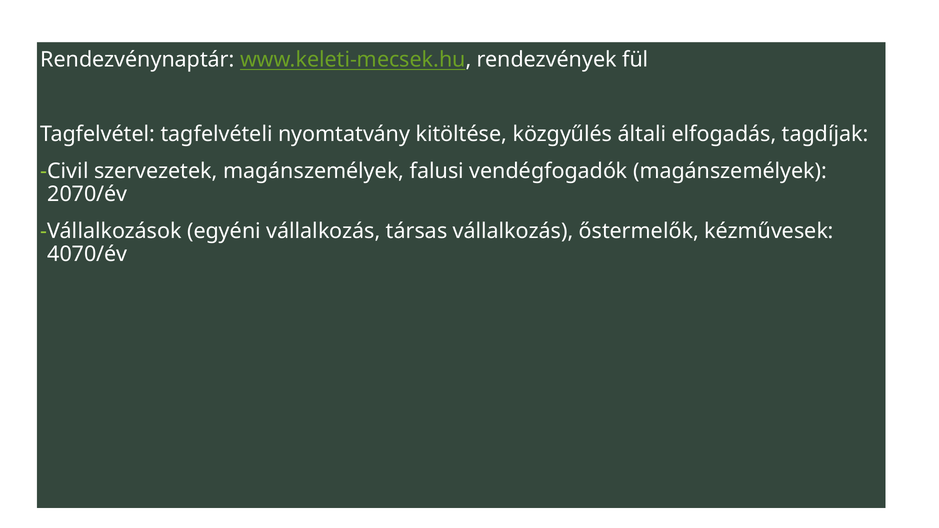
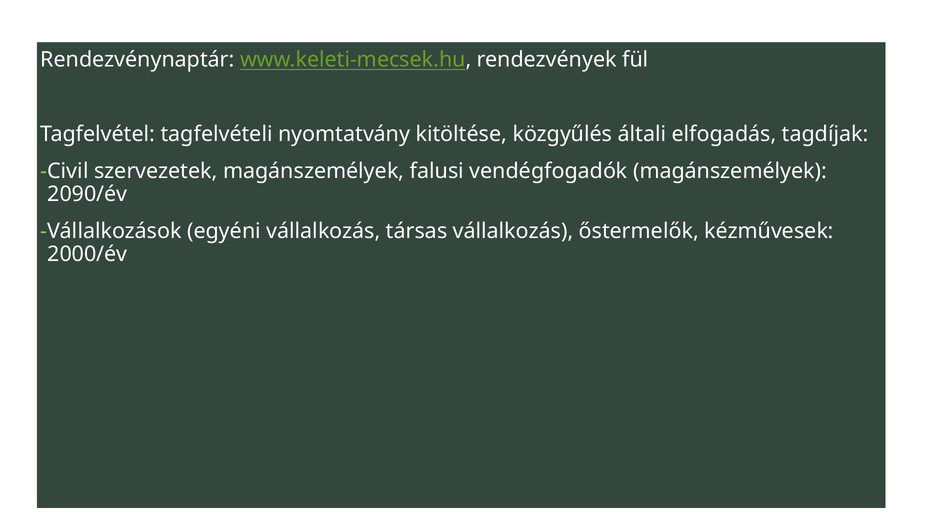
2070/év: 2070/év -> 2090/év (87, 194)
4070/év: 4070/év -> 2000/év (87, 254)
